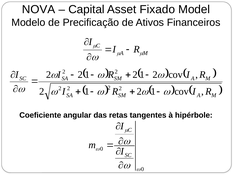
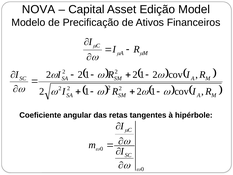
Fixado: Fixado -> Edição (157, 9)
